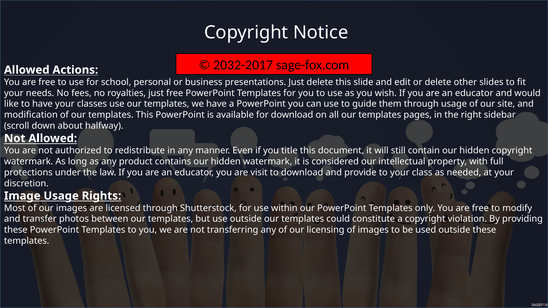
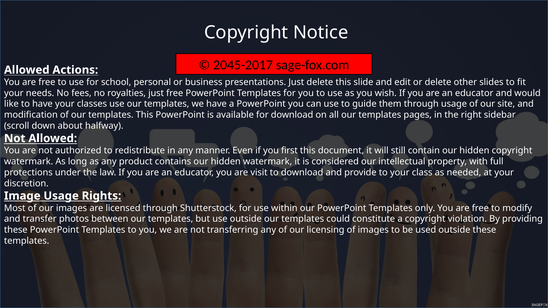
2032-2017: 2032-2017 -> 2045-2017 (243, 65)
title: title -> first (289, 151)
